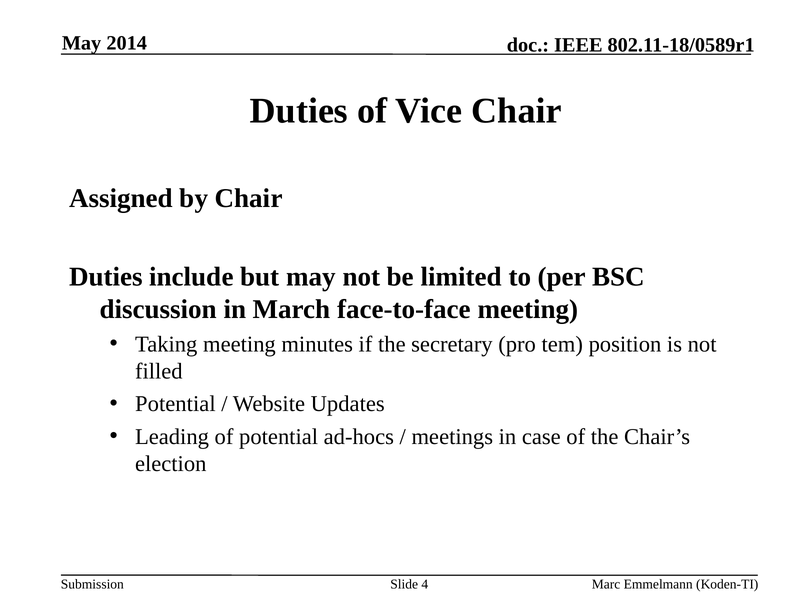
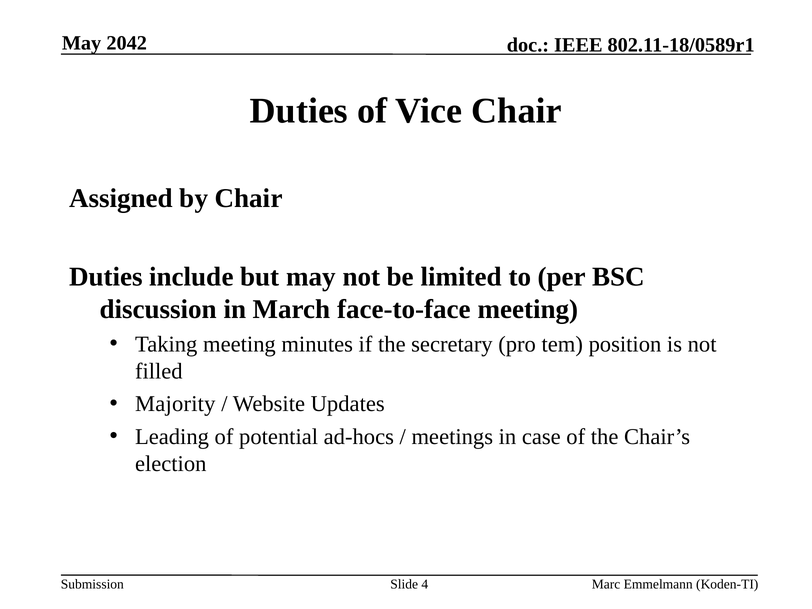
2014: 2014 -> 2042 (127, 43)
Potential: Potential -> Majority (175, 404)
